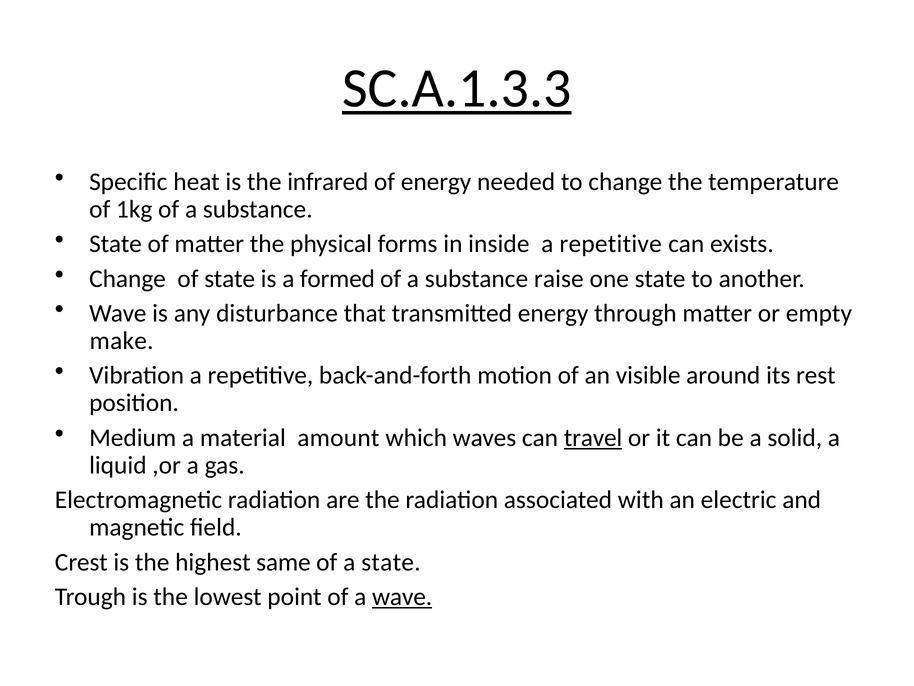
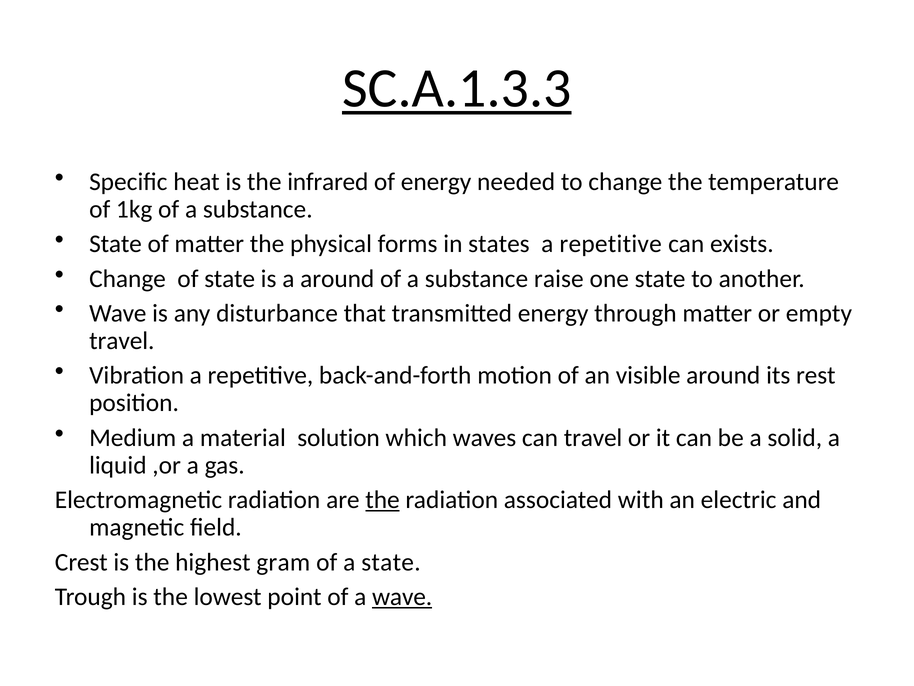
inside: inside -> states (499, 244)
a formed: formed -> around (337, 278)
make: make -> travel (122, 341)
amount: amount -> solution (339, 437)
travel underline: present -> none (593, 437)
the underline: none -> present (383, 500)
same: same -> gram (283, 562)
